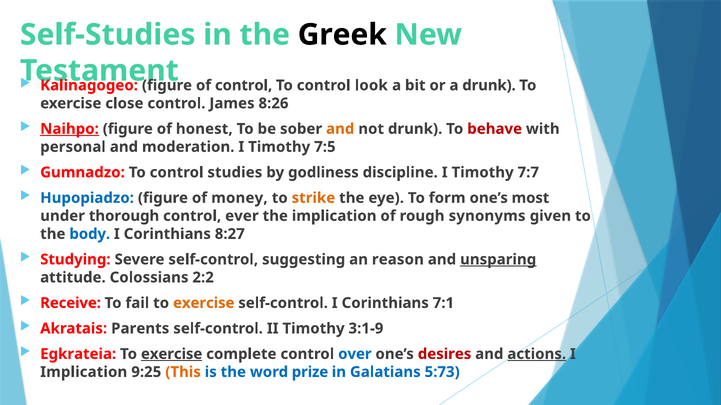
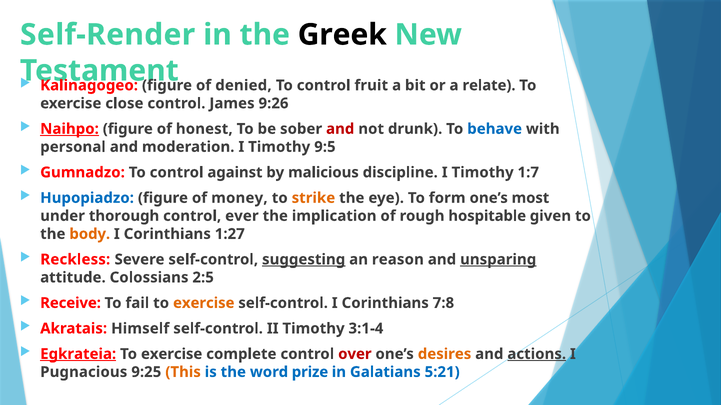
Self-Studies: Self-Studies -> Self-Render (108, 35)
of control: control -> denied (243, 85)
look: look -> fruit (371, 85)
a drunk: drunk -> relate (489, 85)
8:26: 8:26 -> 9:26 (273, 104)
and colour: orange -> red (340, 129)
behave colour: red -> blue (495, 129)
7:5: 7:5 -> 9:5 (325, 147)
studies: studies -> against (235, 173)
godliness: godliness -> malicious (323, 173)
7:7: 7:7 -> 1:7 (528, 173)
synonyms: synonyms -> hospitable (487, 216)
body colour: blue -> orange (90, 234)
8:27: 8:27 -> 1:27 (230, 234)
Studying: Studying -> Reckless (75, 260)
suggesting underline: none -> present (304, 260)
2:2: 2:2 -> 2:5 (203, 278)
7:1: 7:1 -> 7:8 (443, 303)
Parents: Parents -> Himself (140, 329)
3:1-9: 3:1-9 -> 3:1-4 (366, 329)
Egkrateia underline: none -> present (78, 354)
exercise underline: present -> none (172, 354)
over colour: blue -> red (355, 354)
desires colour: red -> orange (445, 354)
Implication: Implication -> Pugnacious (84, 372)
5:73: 5:73 -> 5:21 (442, 372)
